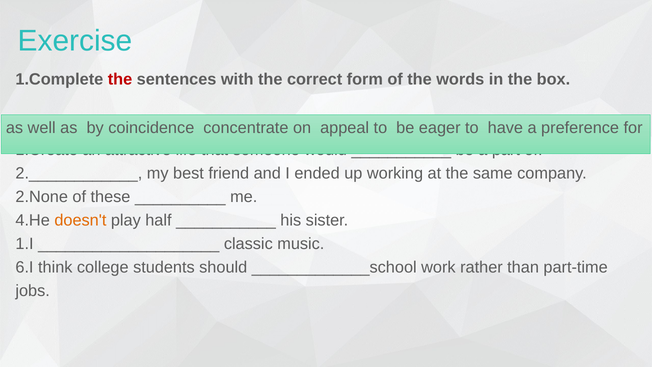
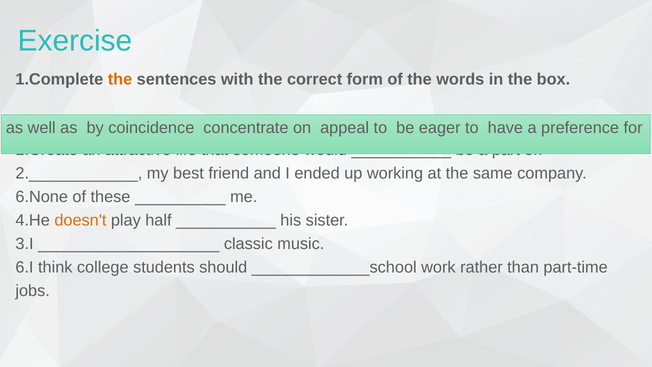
the colour: red -> orange (120, 80)
2.None: 2.None -> 6.None (42, 197)
1.I: 1.I -> 3.I (24, 244)
